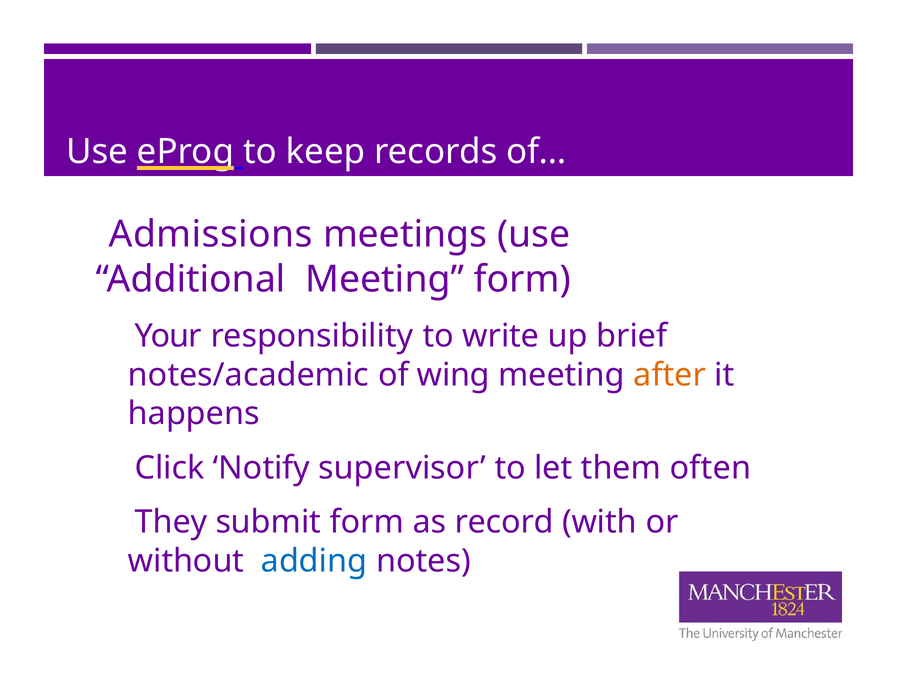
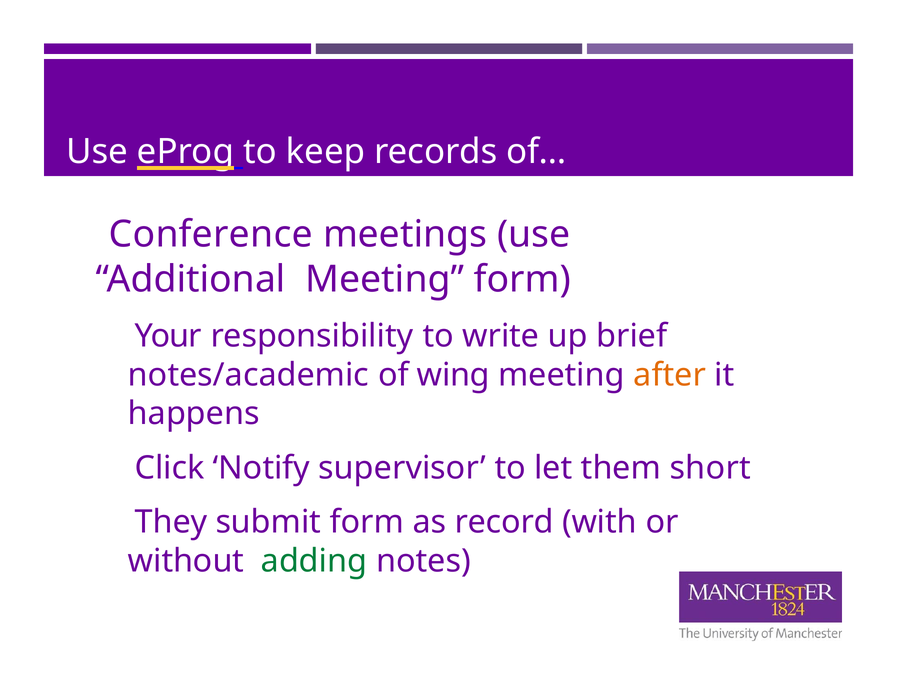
Admissions: Admissions -> Conference (211, 234)
often: often -> short (710, 468)
adding colour: blue -> green (314, 561)
